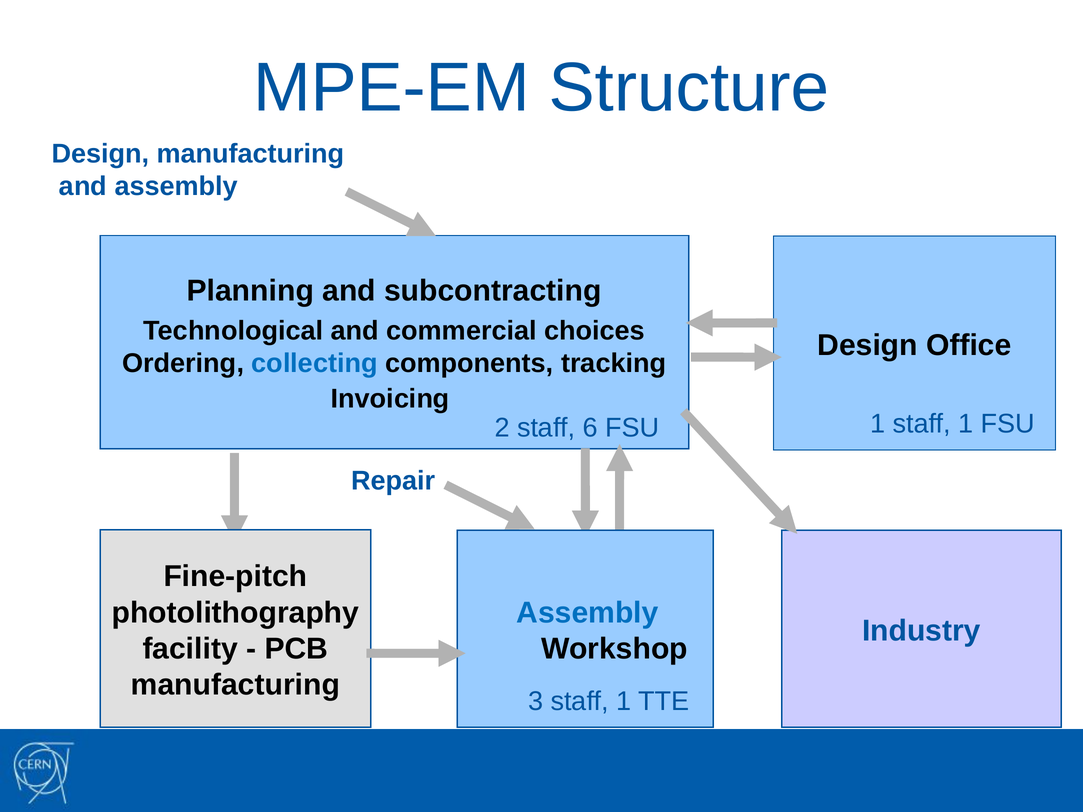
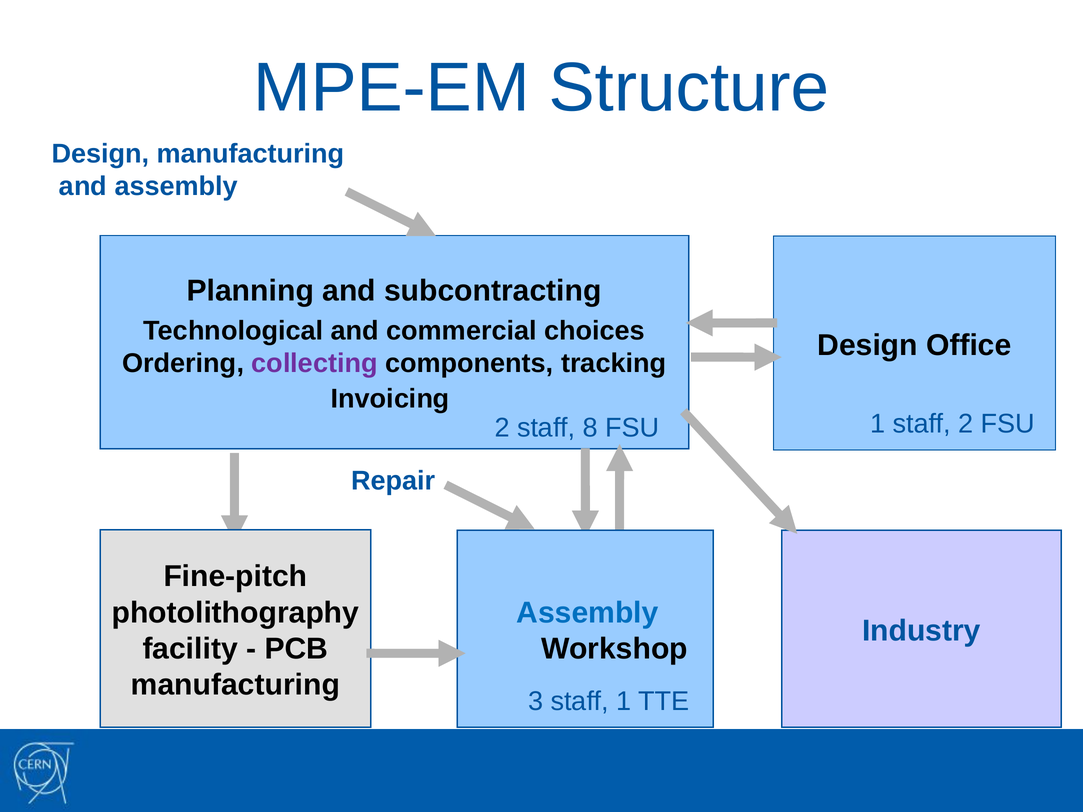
collecting colour: blue -> purple (315, 363)
6: 6 -> 8 (590, 428)
1 staff 1: 1 -> 2 (966, 424)
